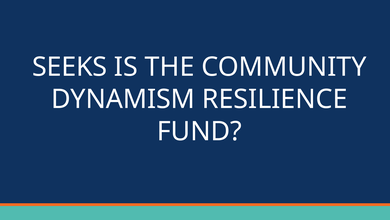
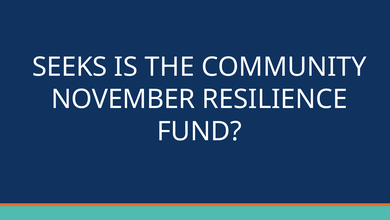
DYNAMISM: DYNAMISM -> NOVEMBER (123, 99)
